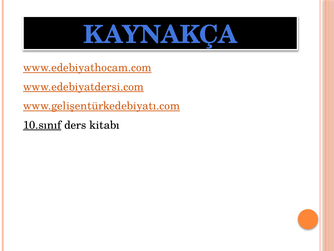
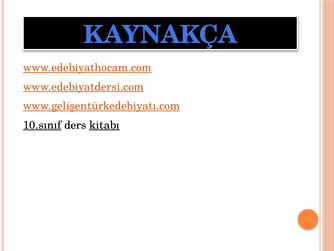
kitabı underline: none -> present (105, 125)
